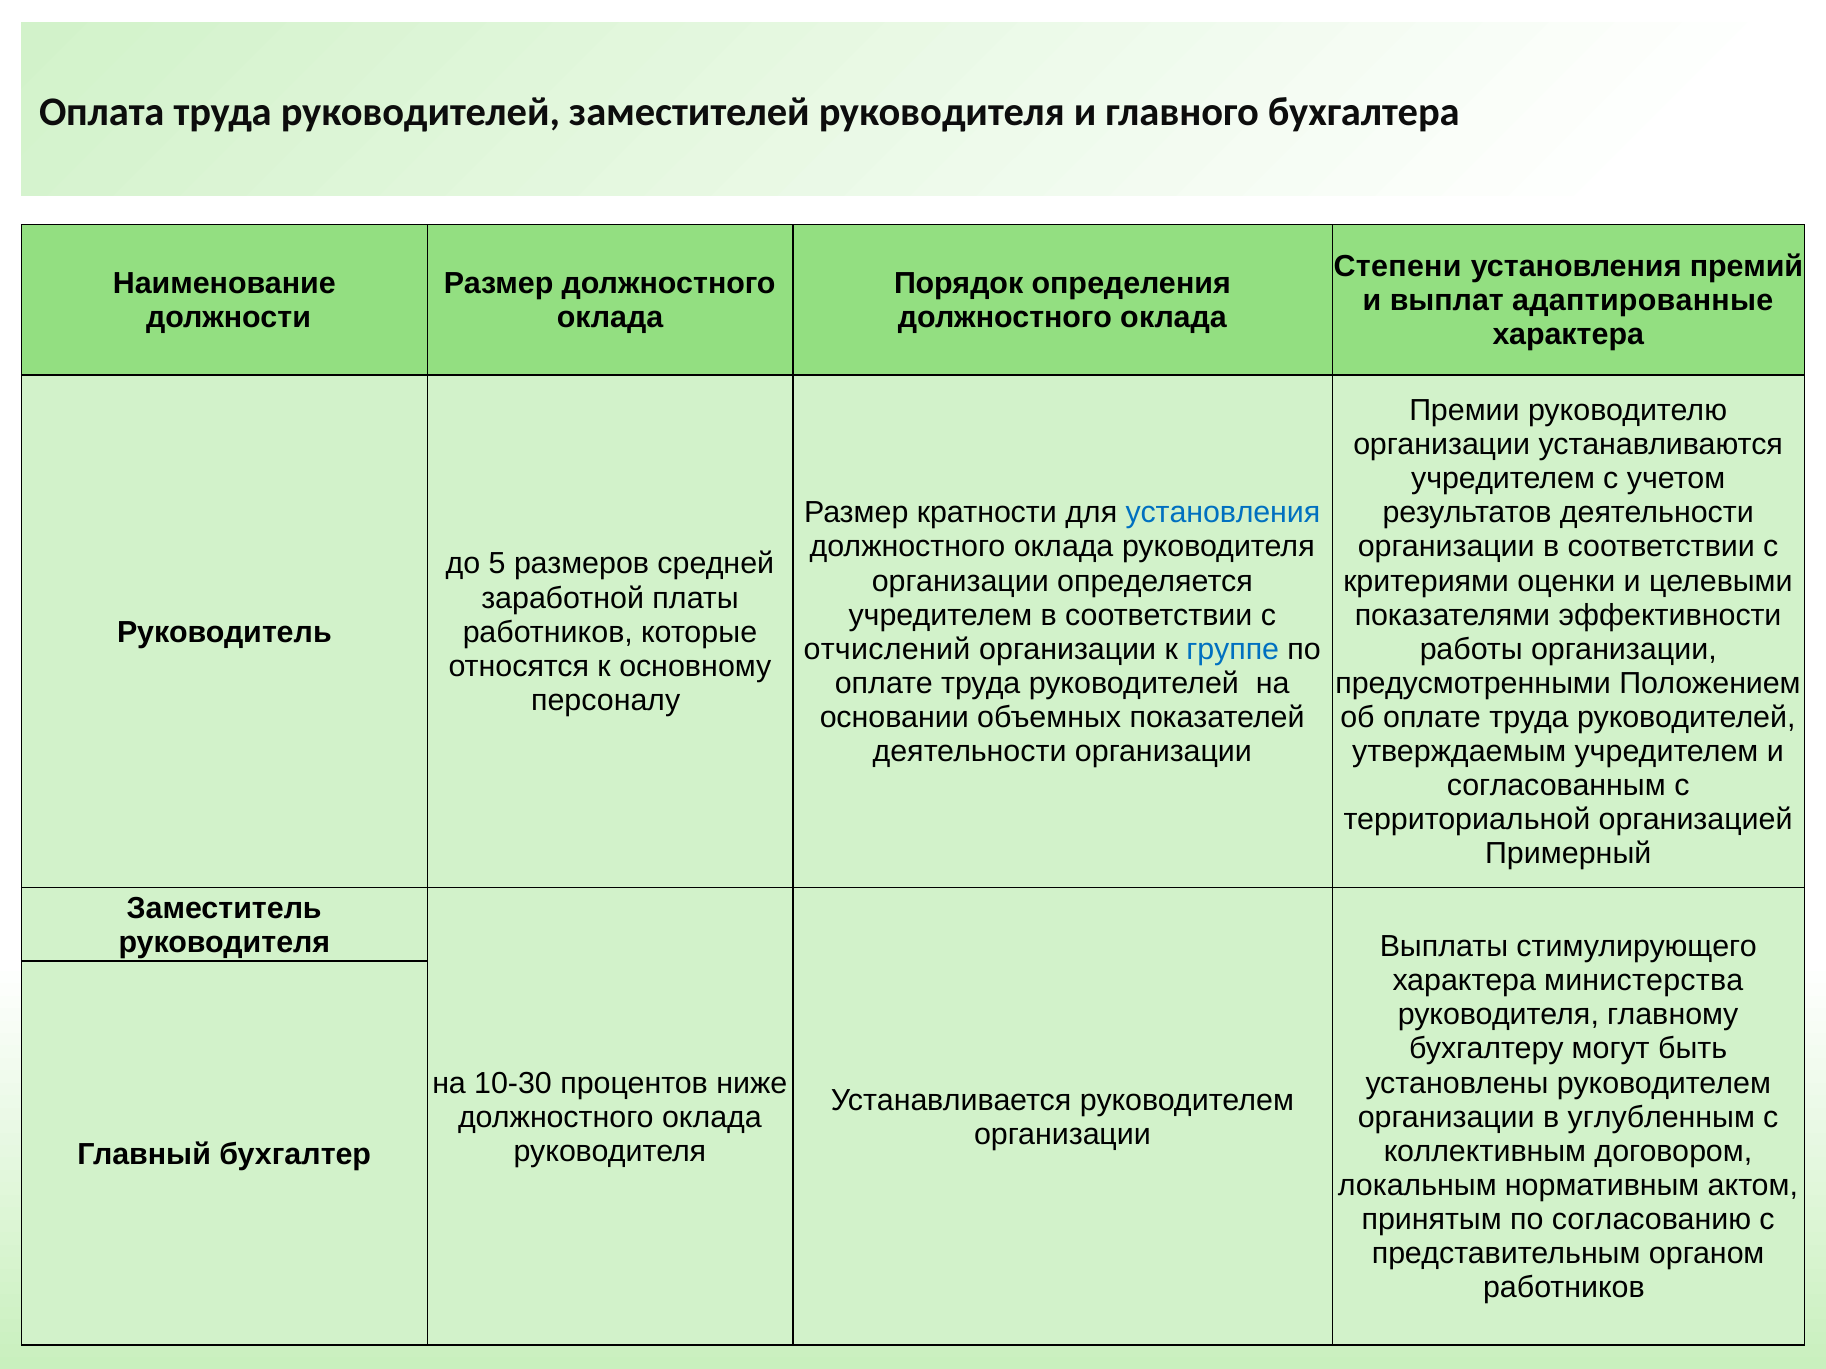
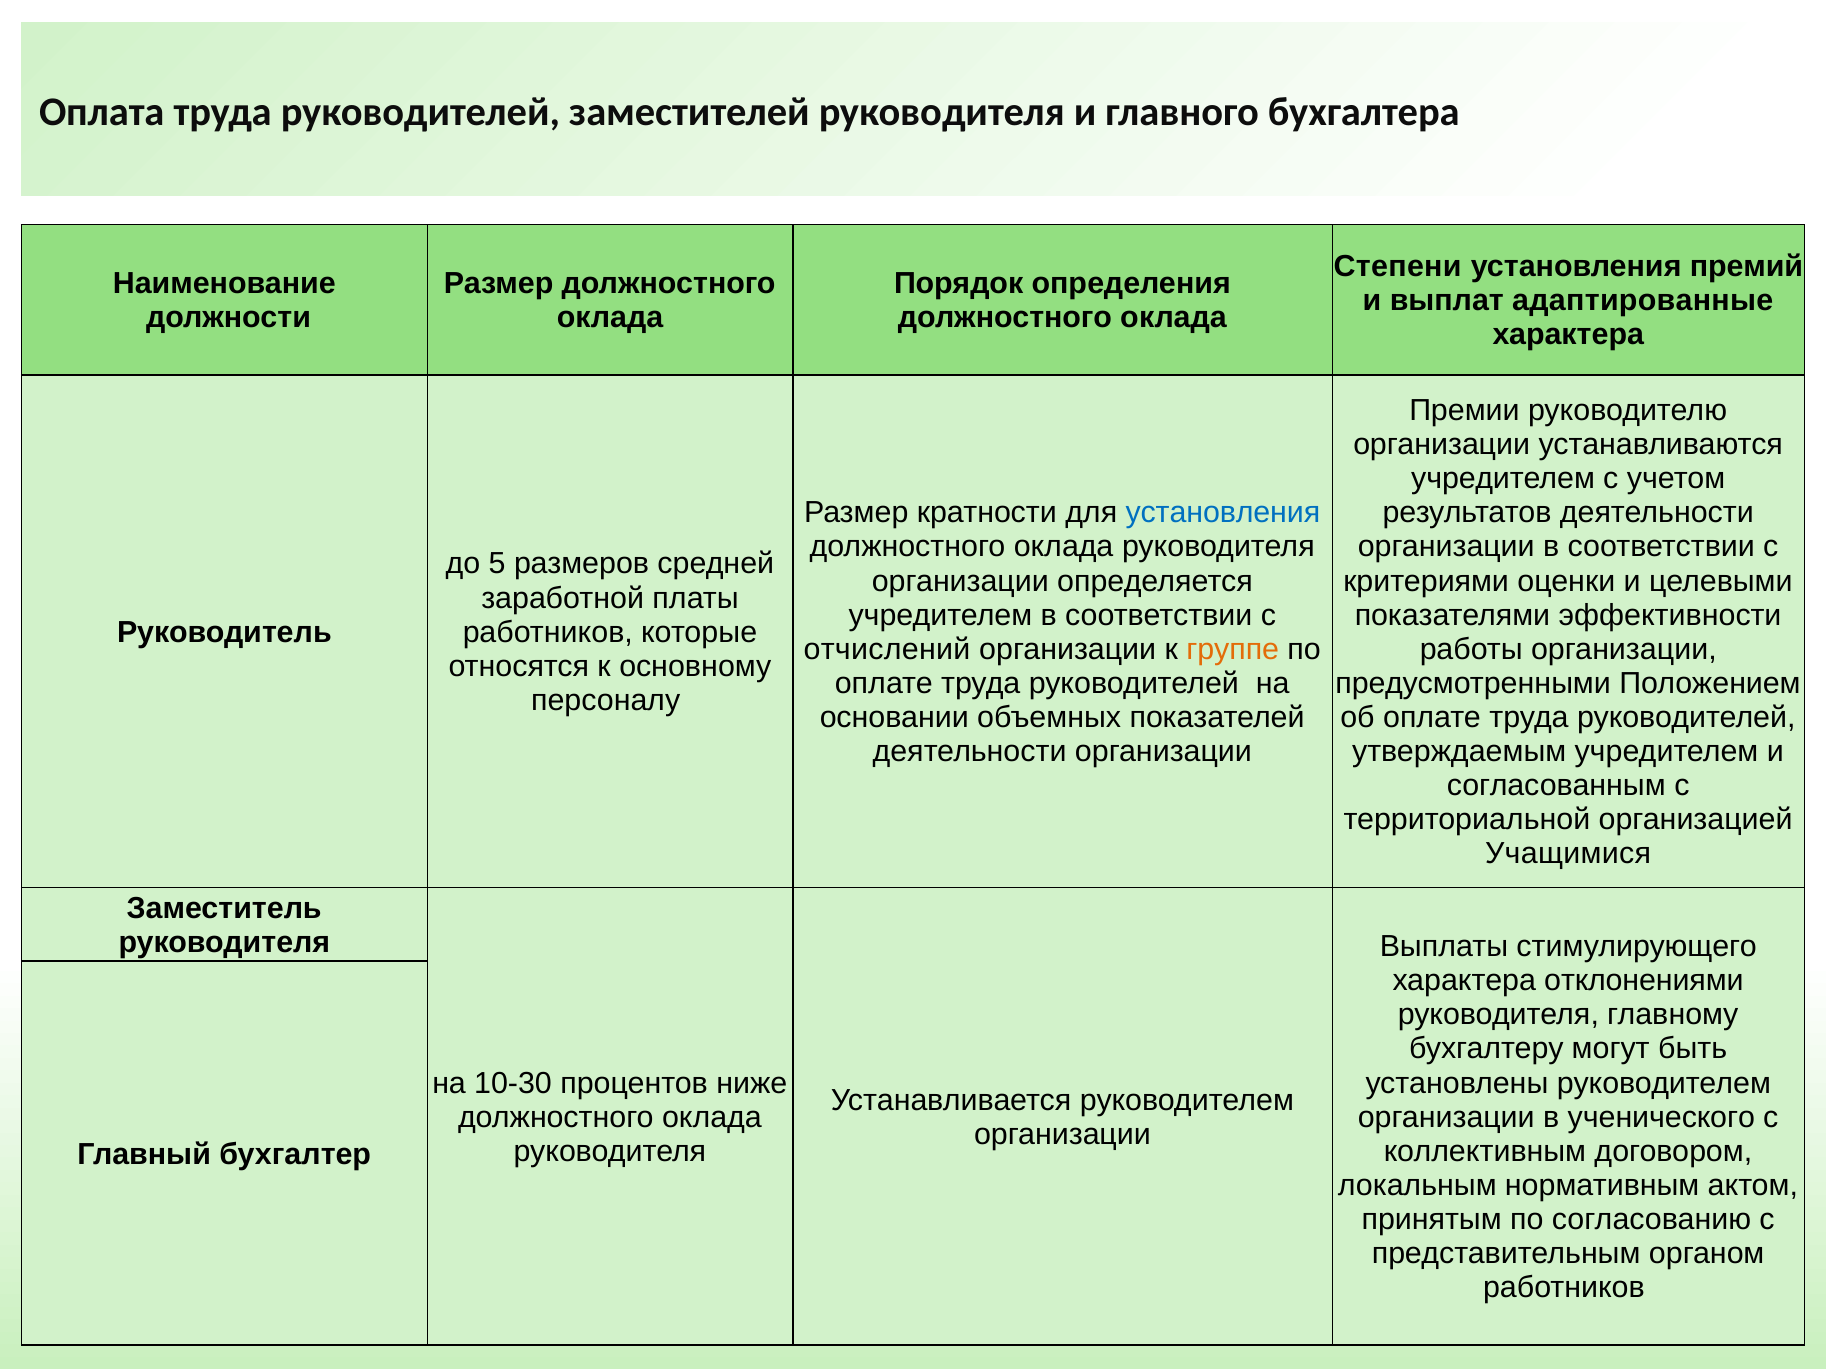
группе colour: blue -> orange (1233, 649)
Примерный: Примерный -> Учащимися (1568, 854)
министерства: министерства -> отклонениями (1644, 981)
углубленным: углубленным -> ученического (1661, 1117)
